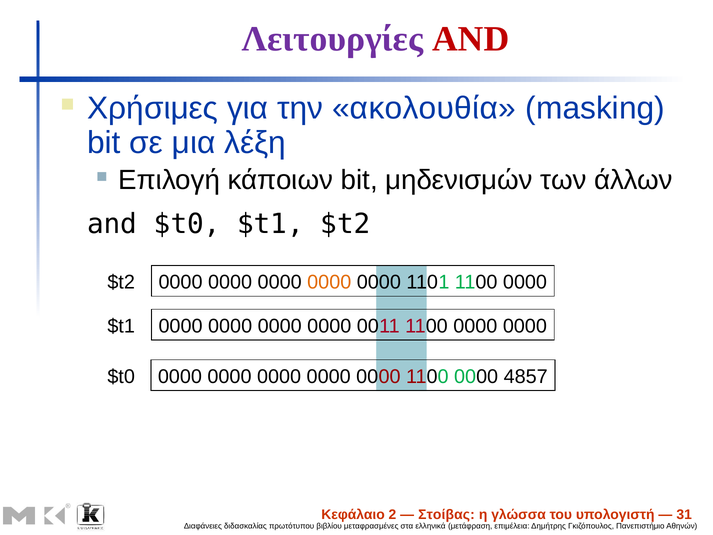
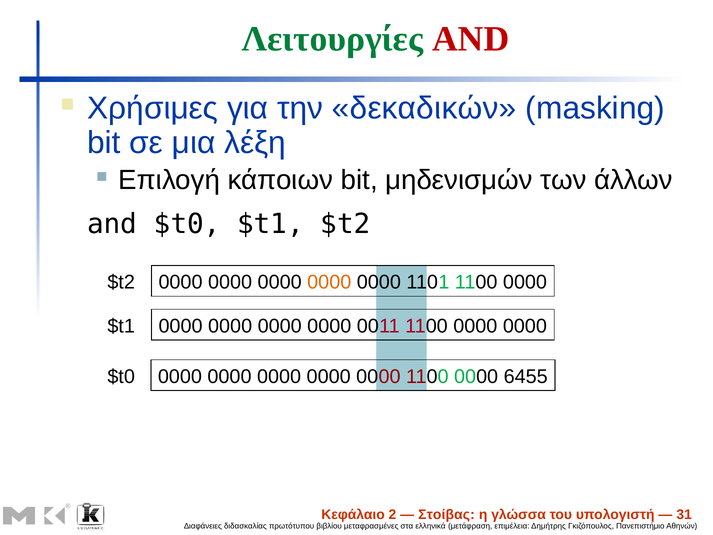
Λειτουργίες colour: purple -> green (332, 39)
ακολουθία: ακολουθία -> δεκαδικών (424, 108)
4857: 4857 -> 6455 (526, 376)
